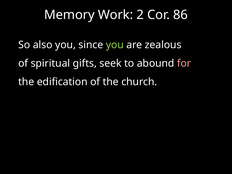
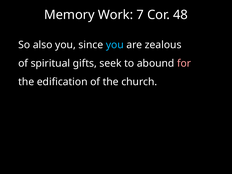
2: 2 -> 7 (140, 15)
86: 86 -> 48 (180, 15)
you colour: light green -> light blue (115, 45)
